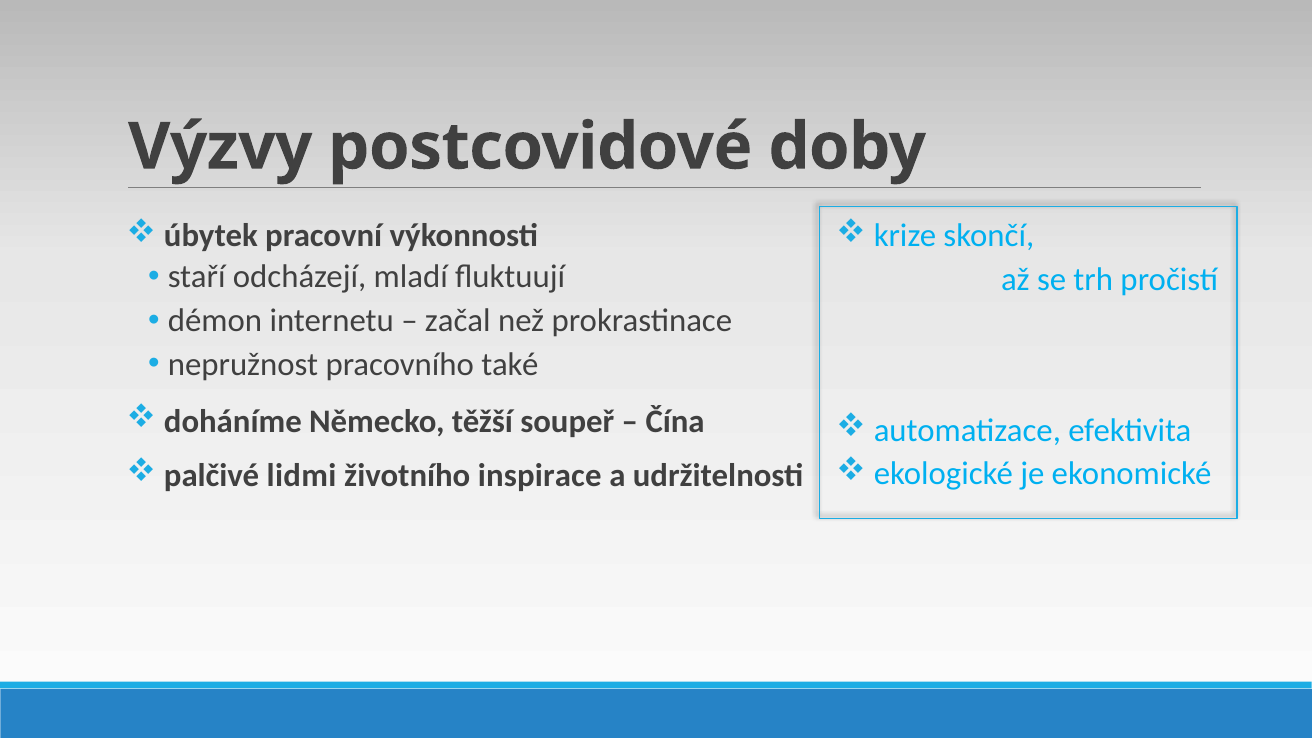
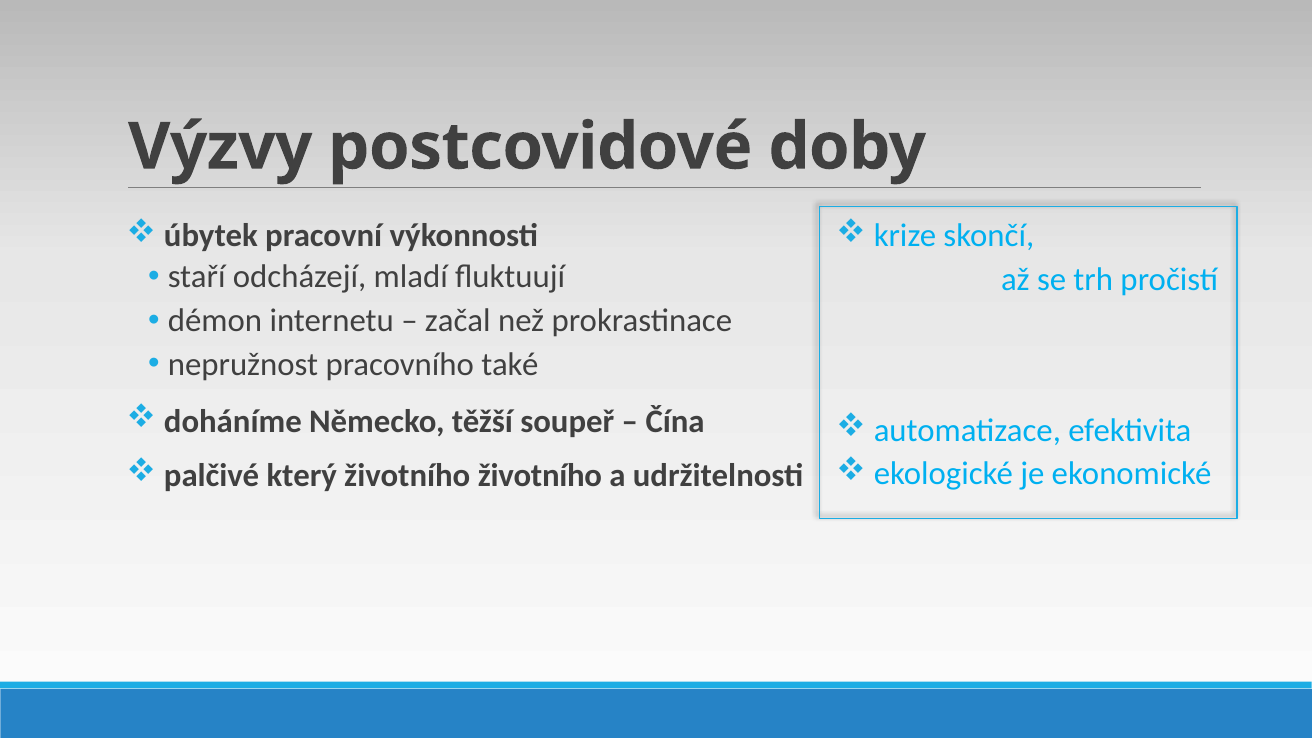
lidmi: lidmi -> který (302, 476)
životního inspirace: inspirace -> životního (540, 476)
